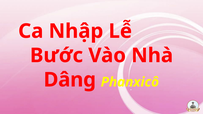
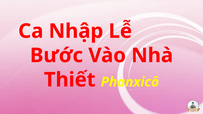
Dâng: Dâng -> Thiết (70, 80)
